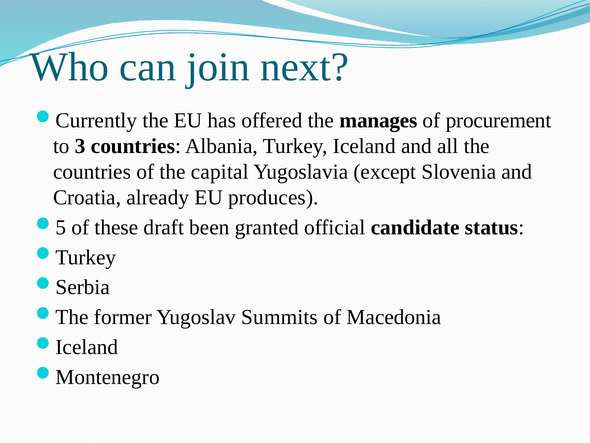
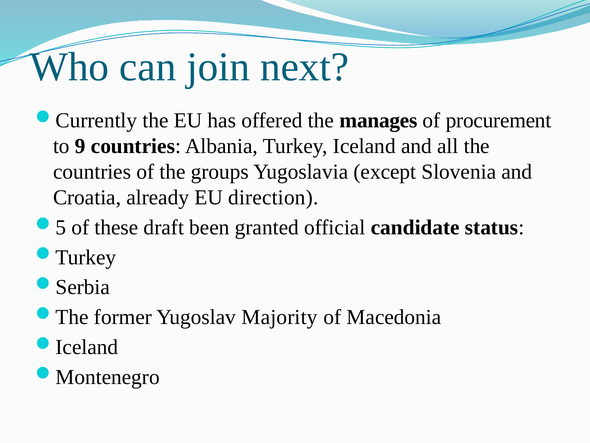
3: 3 -> 9 (80, 146)
capital: capital -> groups (220, 172)
produces: produces -> direction (273, 197)
Summits: Summits -> Majority (280, 317)
